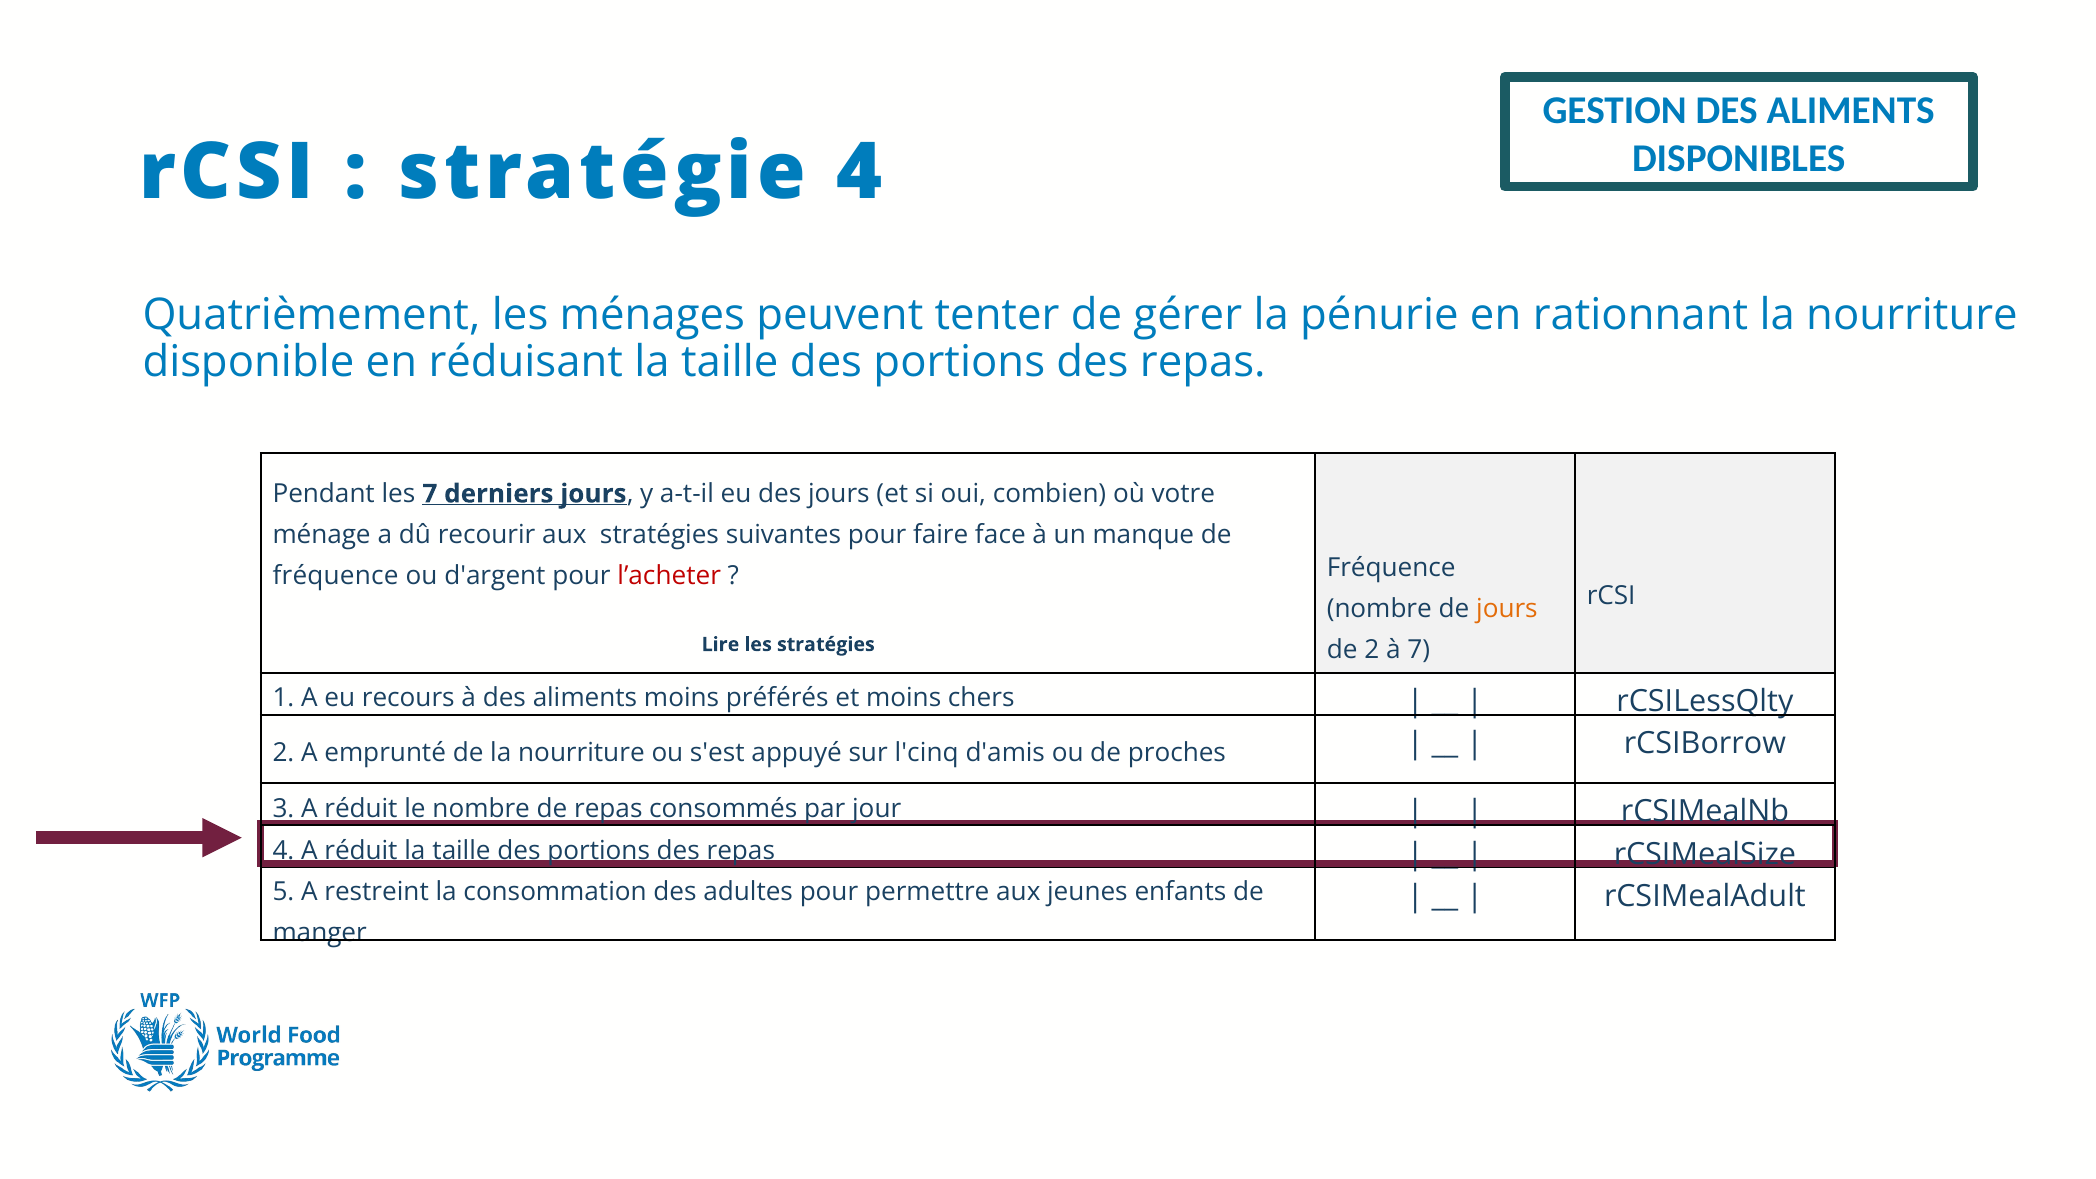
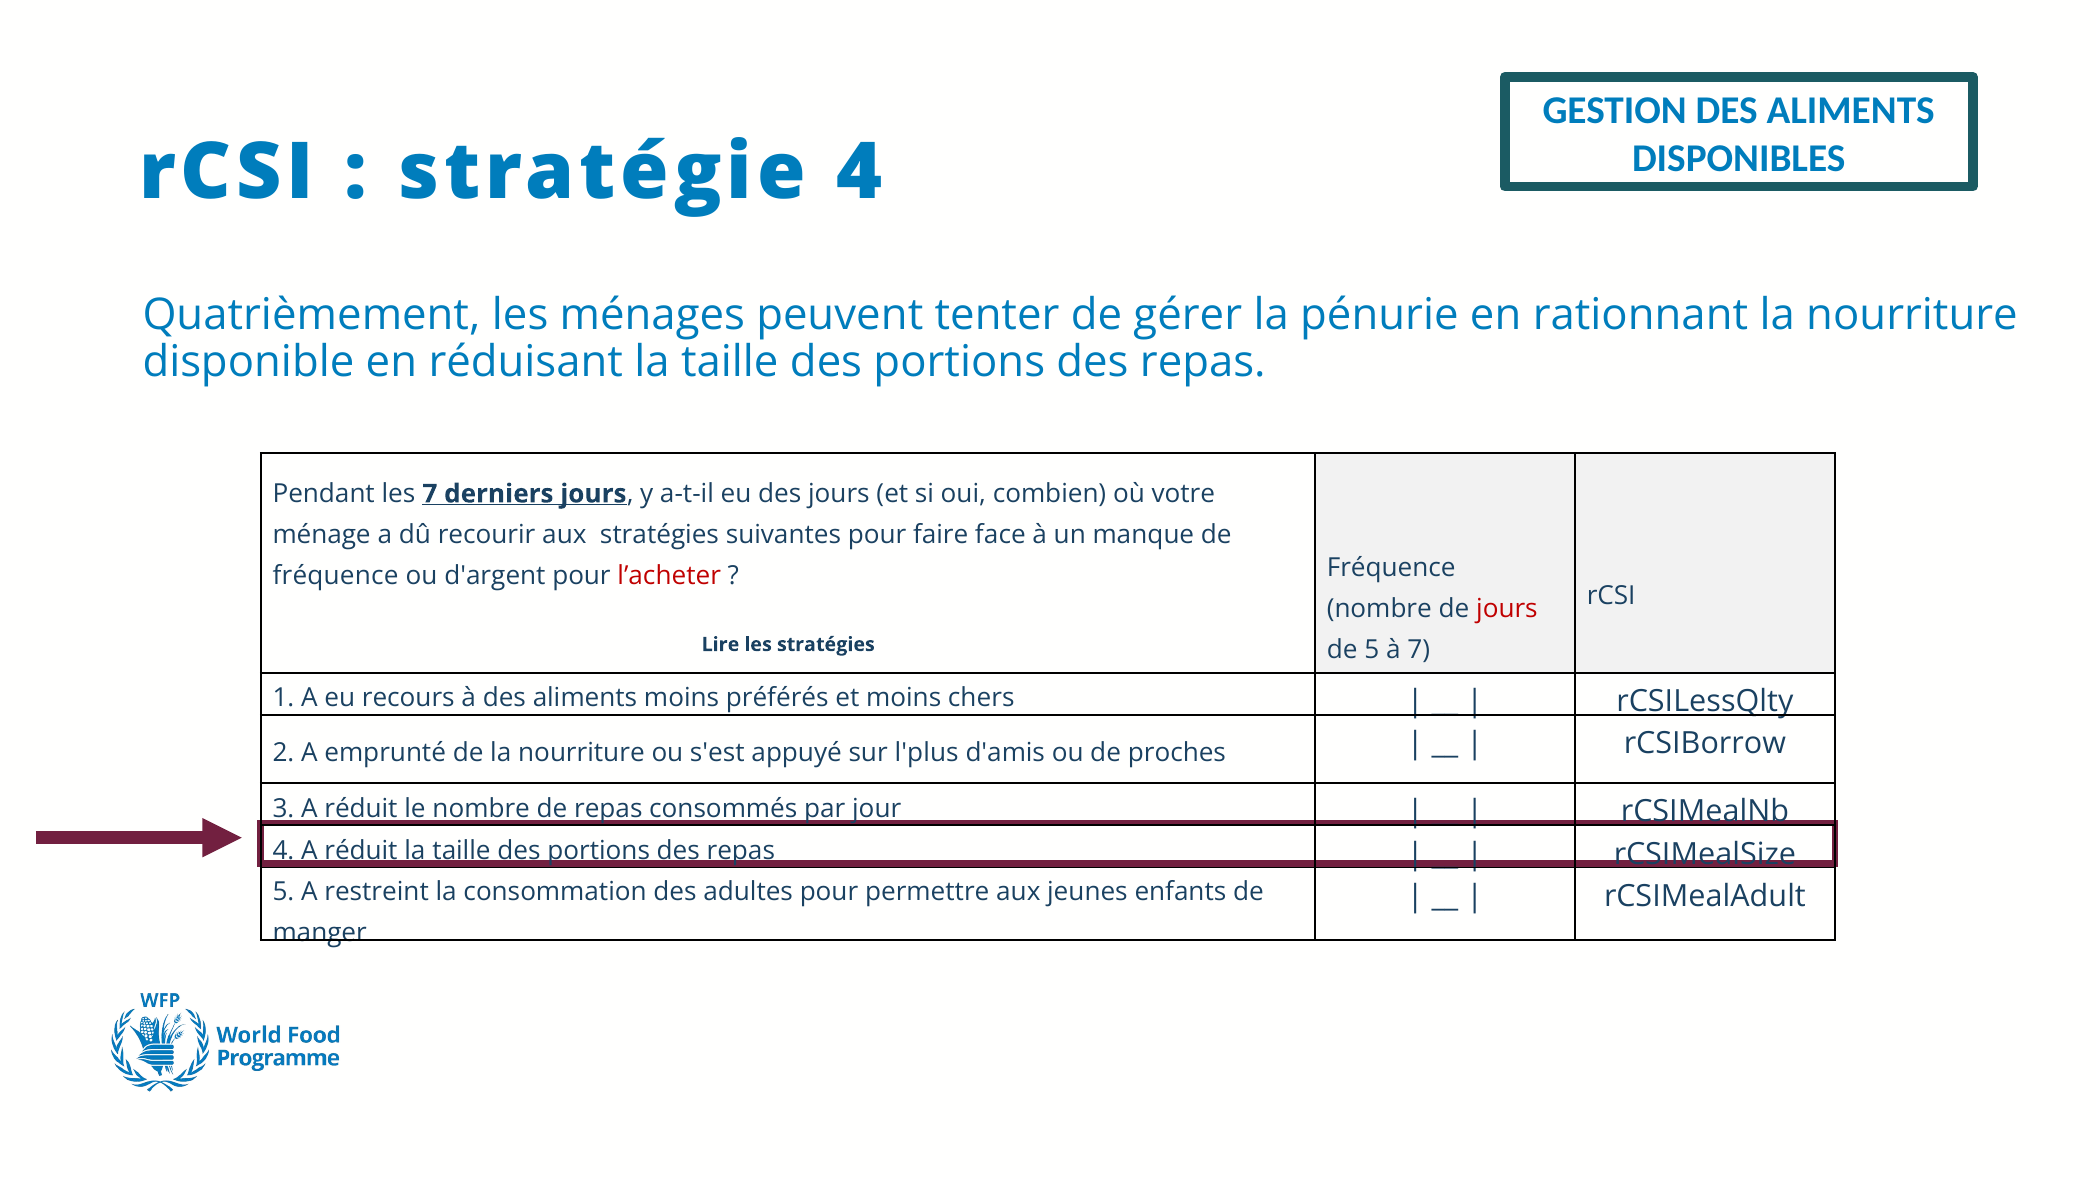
jours colour: orange -> red (1507, 608)
de 2: 2 -> 5 (1372, 649)
l'cinq: l'cinq -> l'plus (927, 753)
